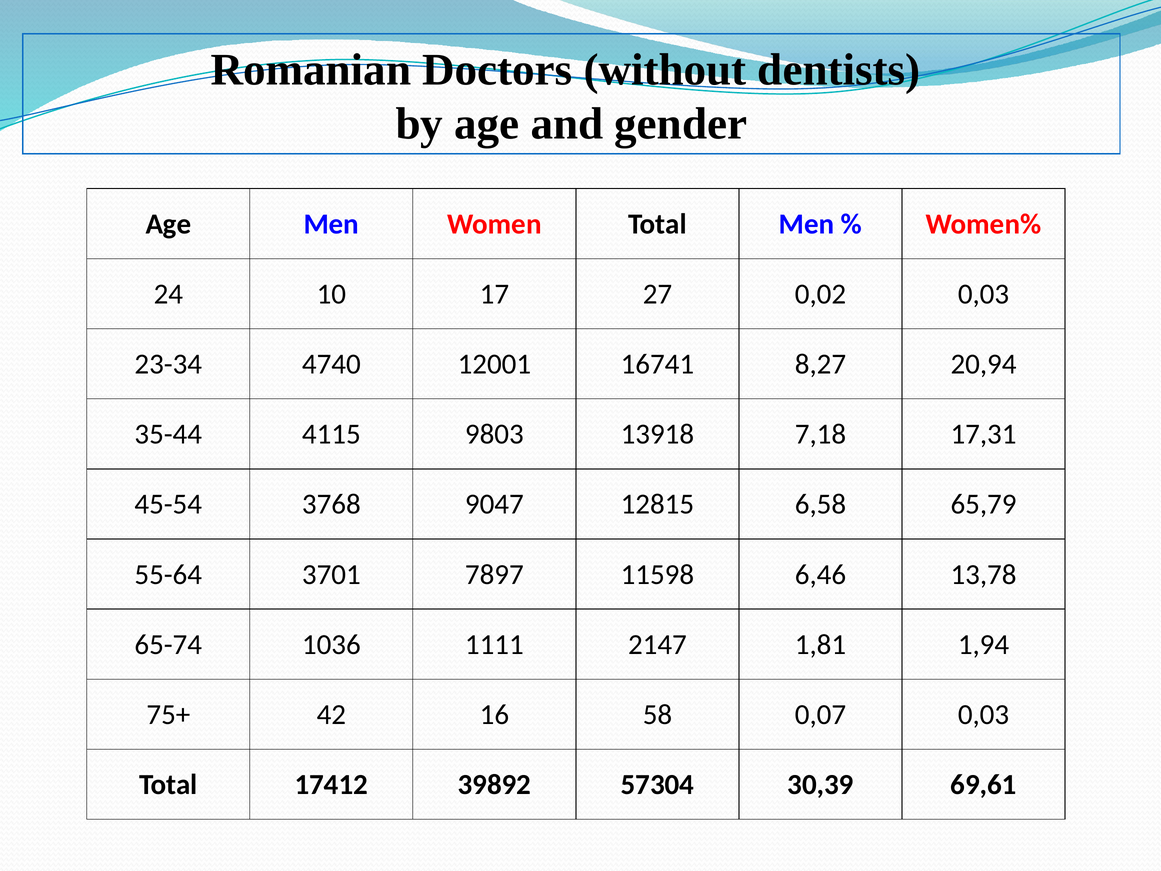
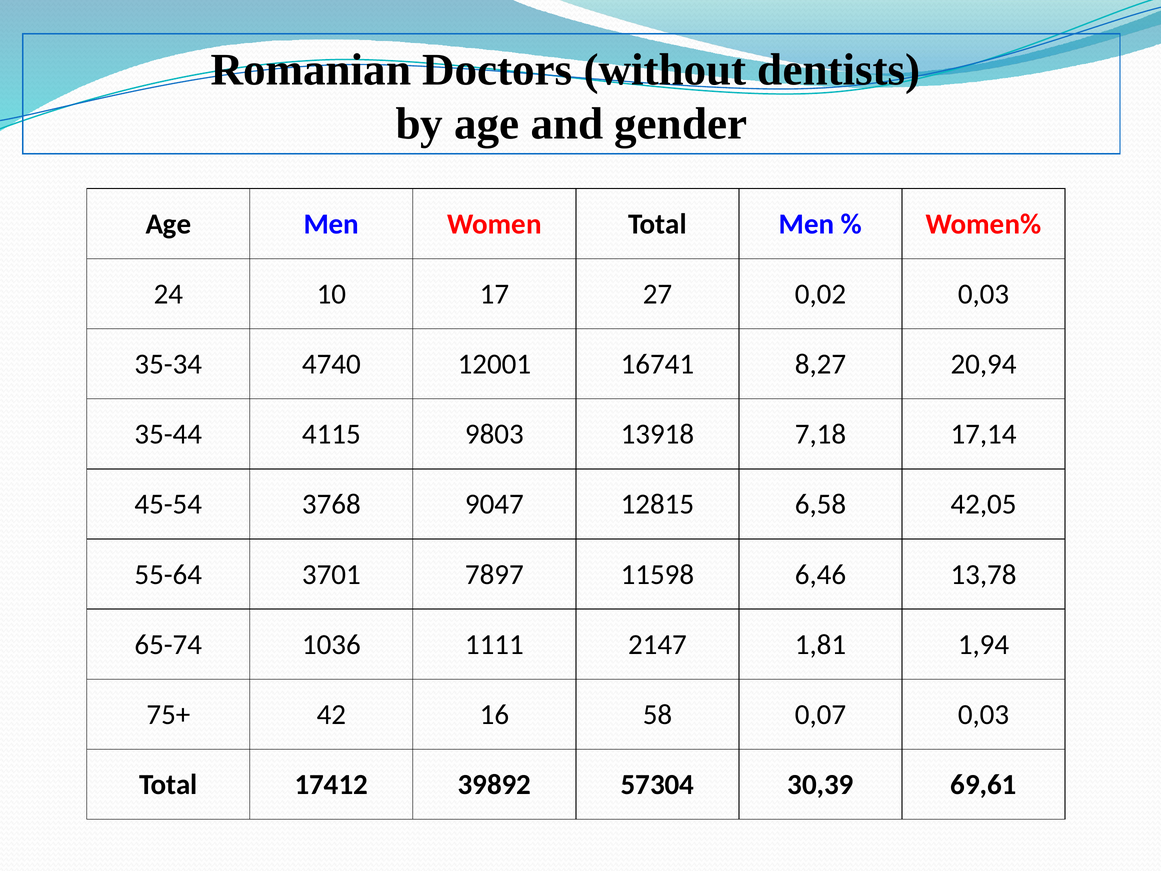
23-34: 23-34 -> 35-34 (168, 364)
17,31: 17,31 -> 17,14 (984, 434)
65,79: 65,79 -> 42,05 (984, 504)
